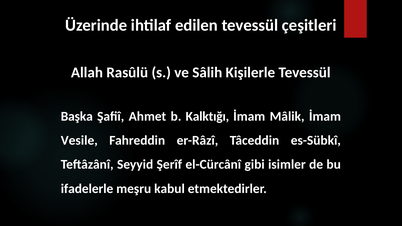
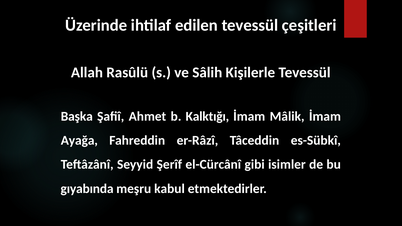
Vesile: Vesile -> Ayağa (79, 141)
ifadelerle: ifadelerle -> gıyabında (87, 189)
